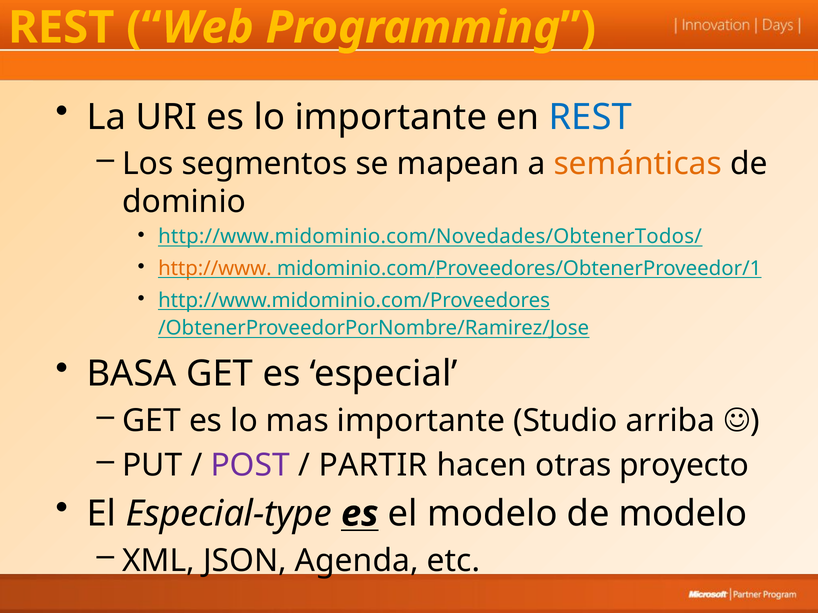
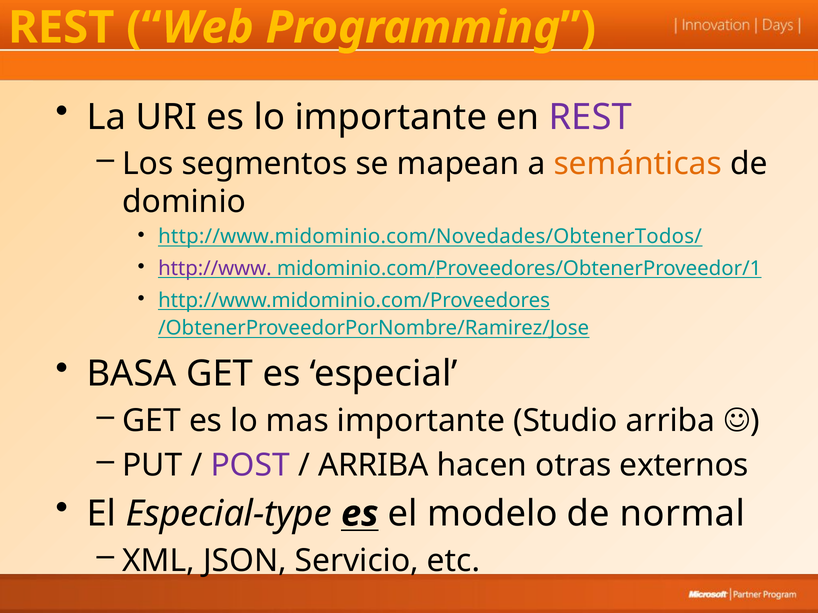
REST colour: blue -> purple (590, 117)
http://www colour: orange -> purple (215, 269)
PARTIR: PARTIR -> ARRIBA (373, 466)
proyecto: proyecto -> externos (684, 466)
de modelo: modelo -> normal (683, 514)
Agenda: Agenda -> Servicio (357, 561)
